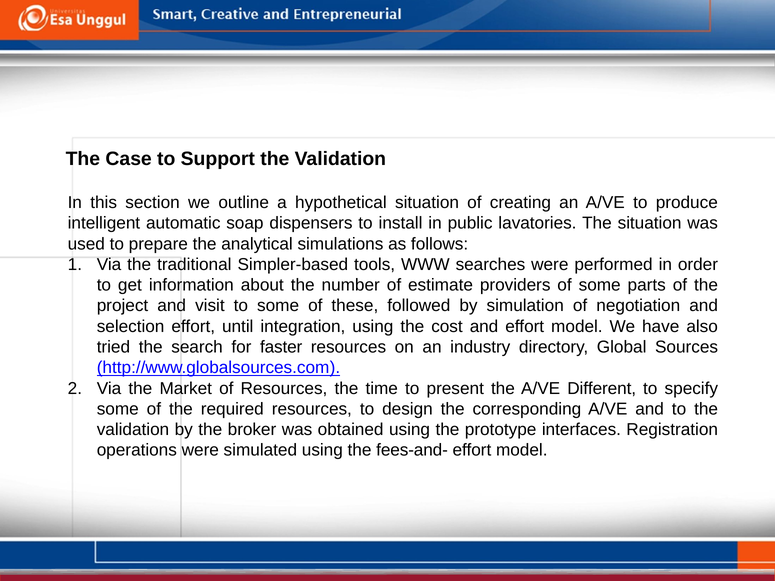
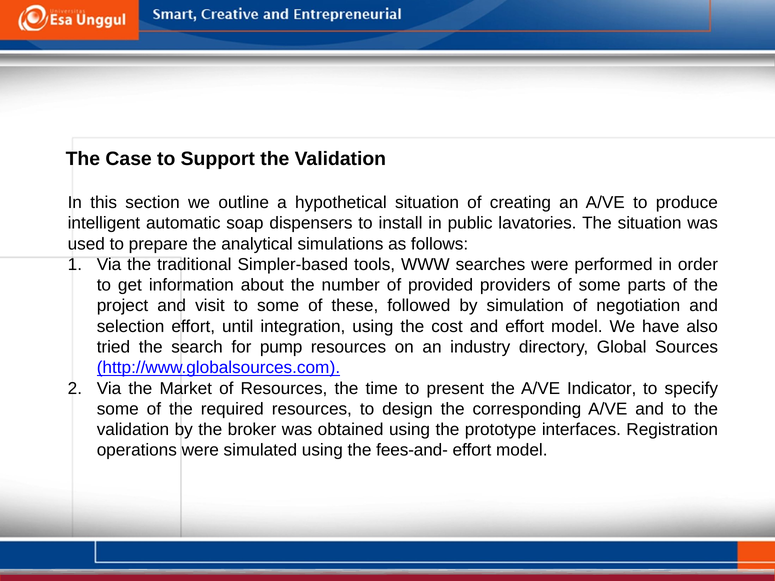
estimate: estimate -> provided (441, 285)
faster: faster -> pump (281, 347)
Different: Different -> Indicator (602, 389)
